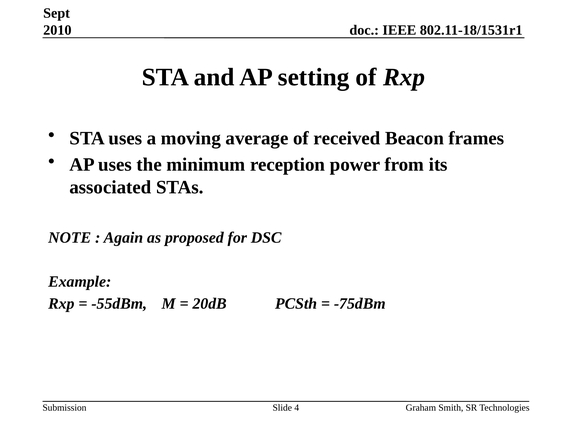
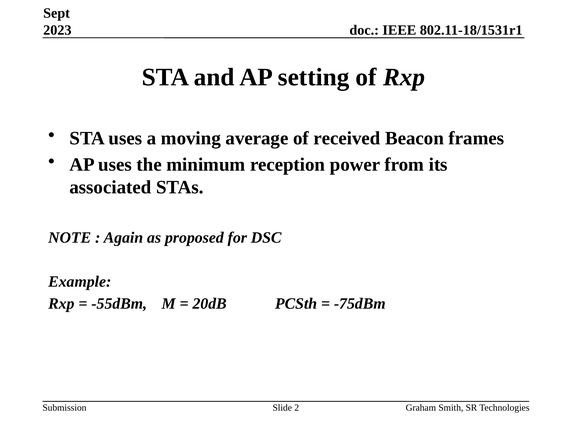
2010: 2010 -> 2023 (57, 30)
4: 4 -> 2 (297, 408)
